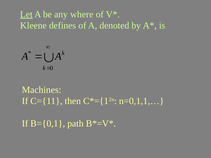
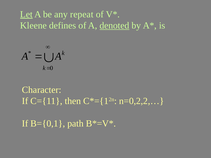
where: where -> repeat (82, 14)
denoted underline: none -> present (114, 26)
Machines: Machines -> Character (42, 90)
n=0,1,1,…: n=0,1,1,… -> n=0,2,2,… (142, 101)
